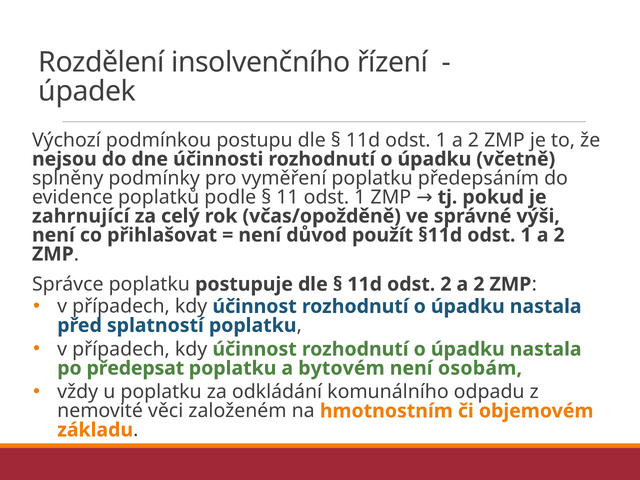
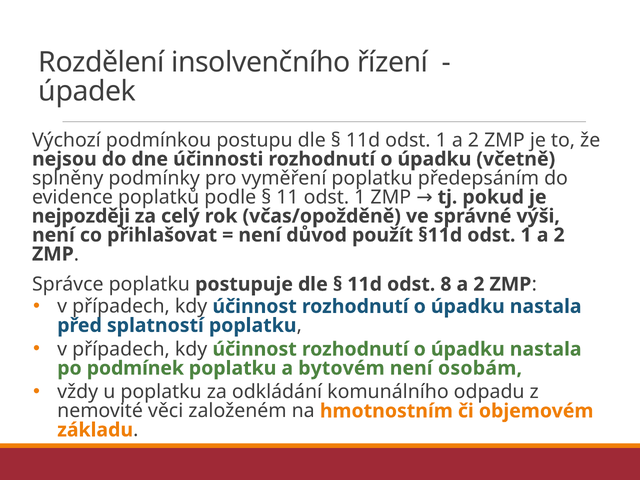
zahrnující: zahrnující -> nejpozději (81, 216)
odst 2: 2 -> 8 (446, 284)
předepsat: předepsat -> podmínek (135, 368)
